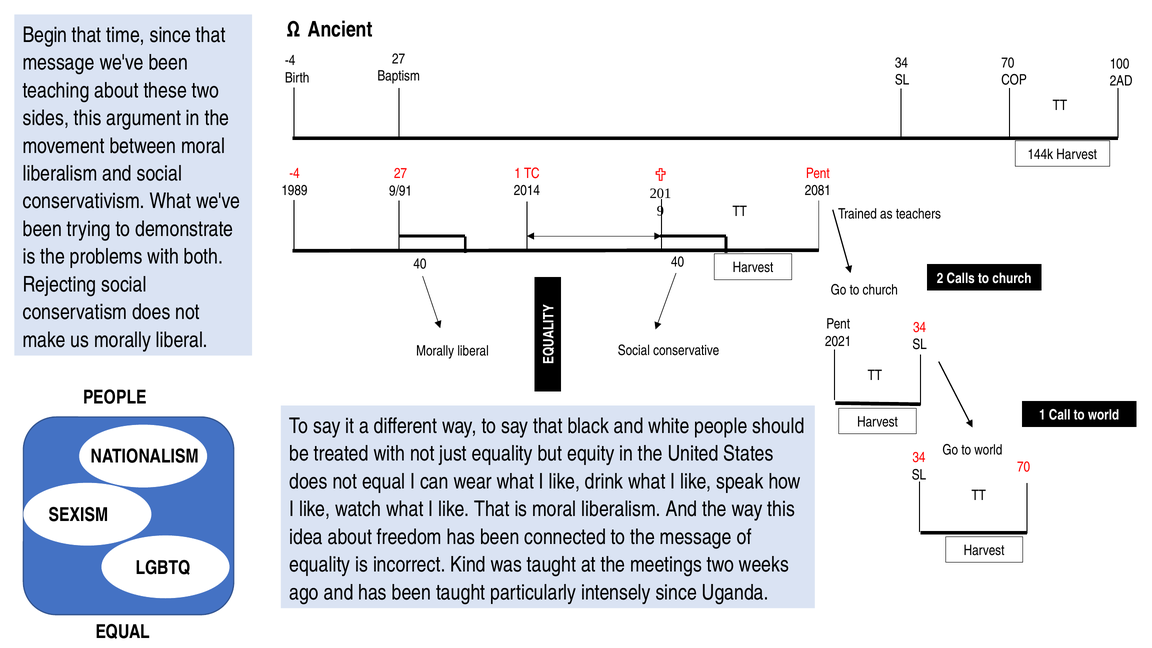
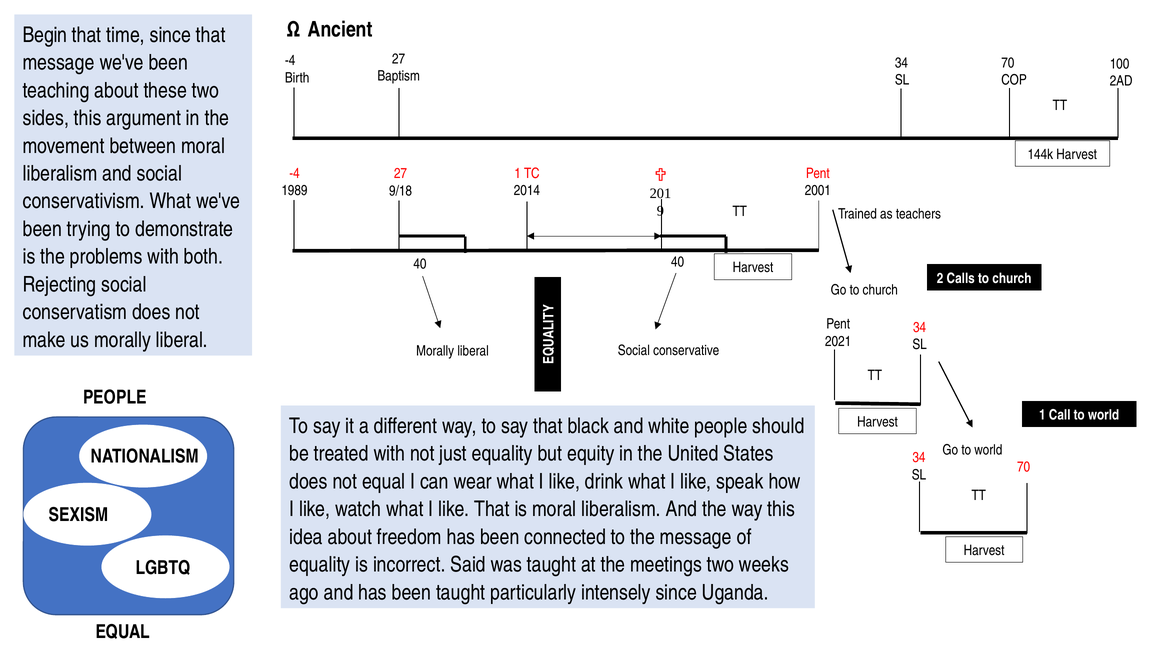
2081: 2081 -> 2001 (818, 191)
9/91: 9/91 -> 9/18 (401, 191)
Kind: Kind -> Said (468, 565)
